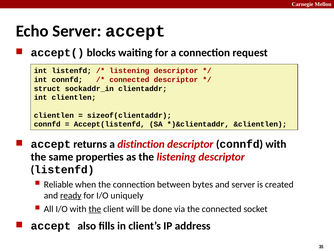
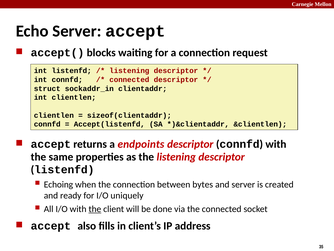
distinction: distinction -> endpoints (141, 144)
Reliable: Reliable -> Echoing (58, 184)
ready underline: present -> none (71, 195)
